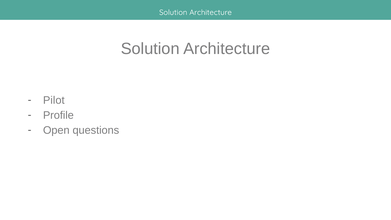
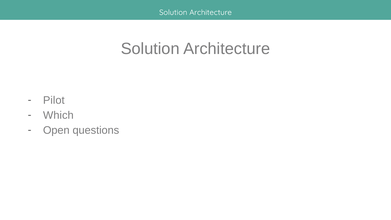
Profile: Profile -> Which (58, 115)
